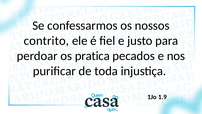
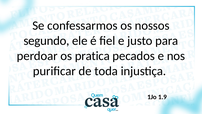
contrito: contrito -> segundo (46, 41)
